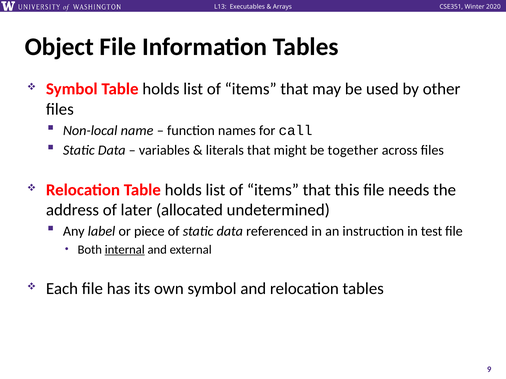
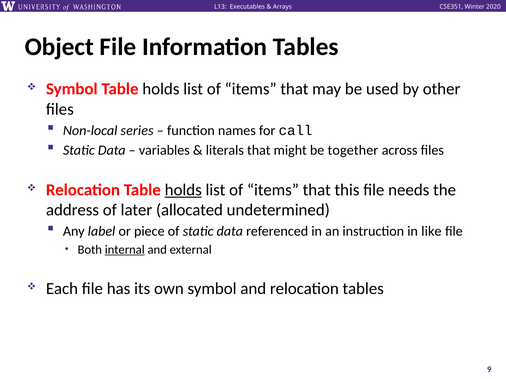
name: name -> series (137, 131)
holds underline: none -> present (183, 190)
test: test -> like (431, 232)
